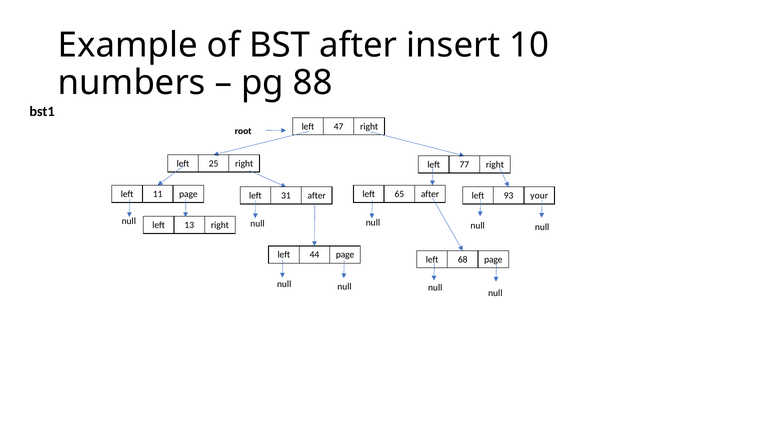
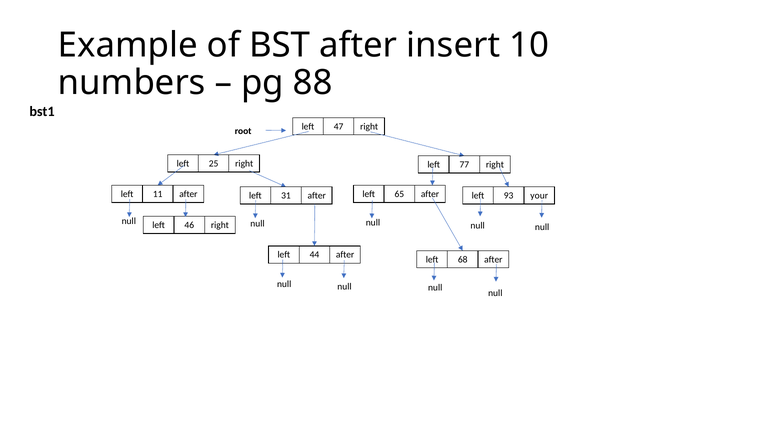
11 page: page -> after (188, 194)
13: 13 -> 46 (189, 225)
44 page: page -> after (345, 254)
68 page: page -> after (493, 259)
